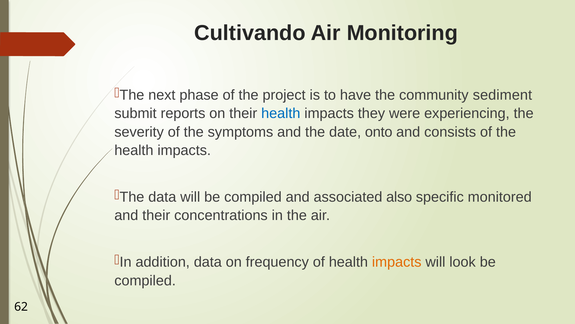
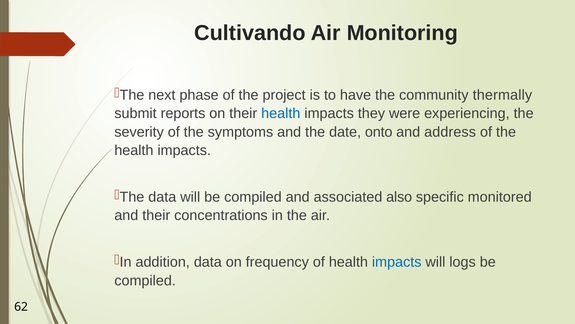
sediment: sediment -> thermally (502, 95)
consists: consists -> address (450, 132)
impacts colour: orange -> blue (397, 262)
look: look -> logs (463, 262)
